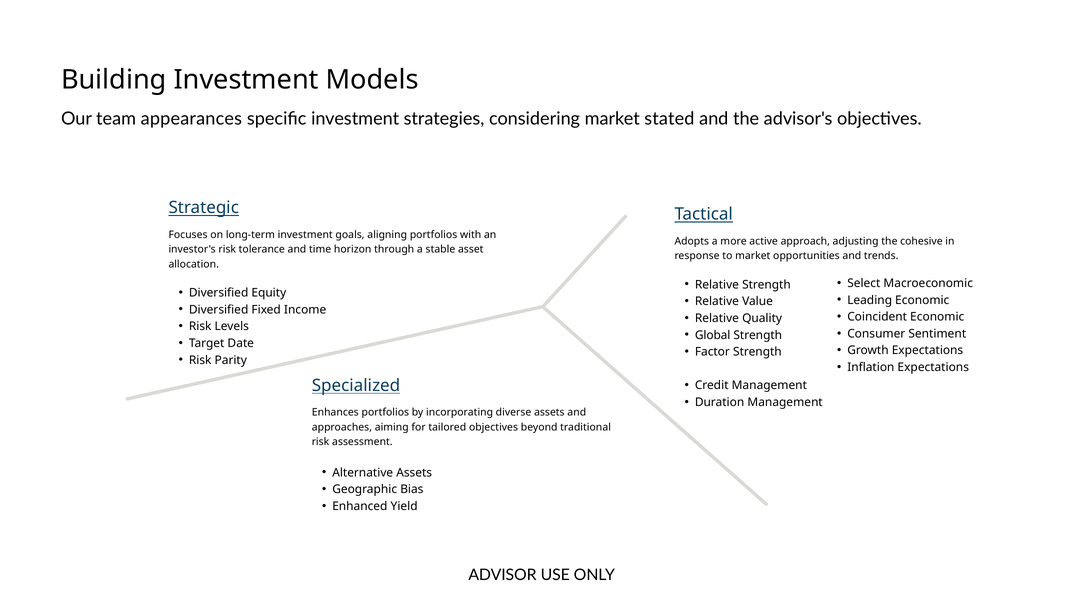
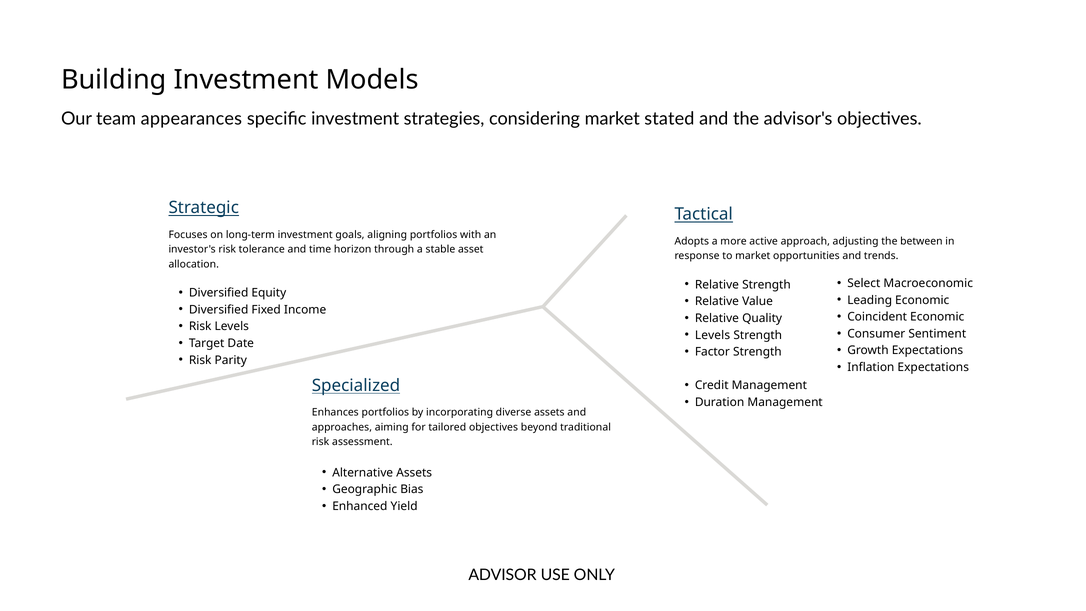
cohesive: cohesive -> between (921, 241)
Global: Global -> Levels (713, 335)
